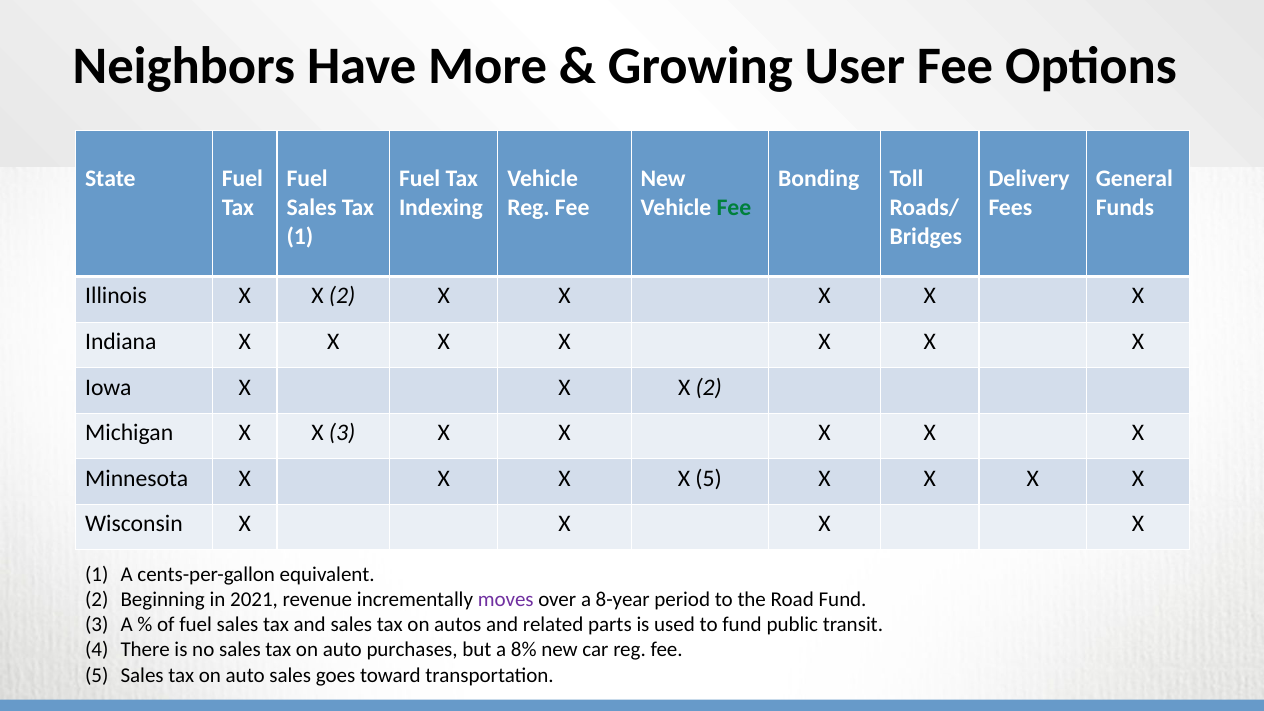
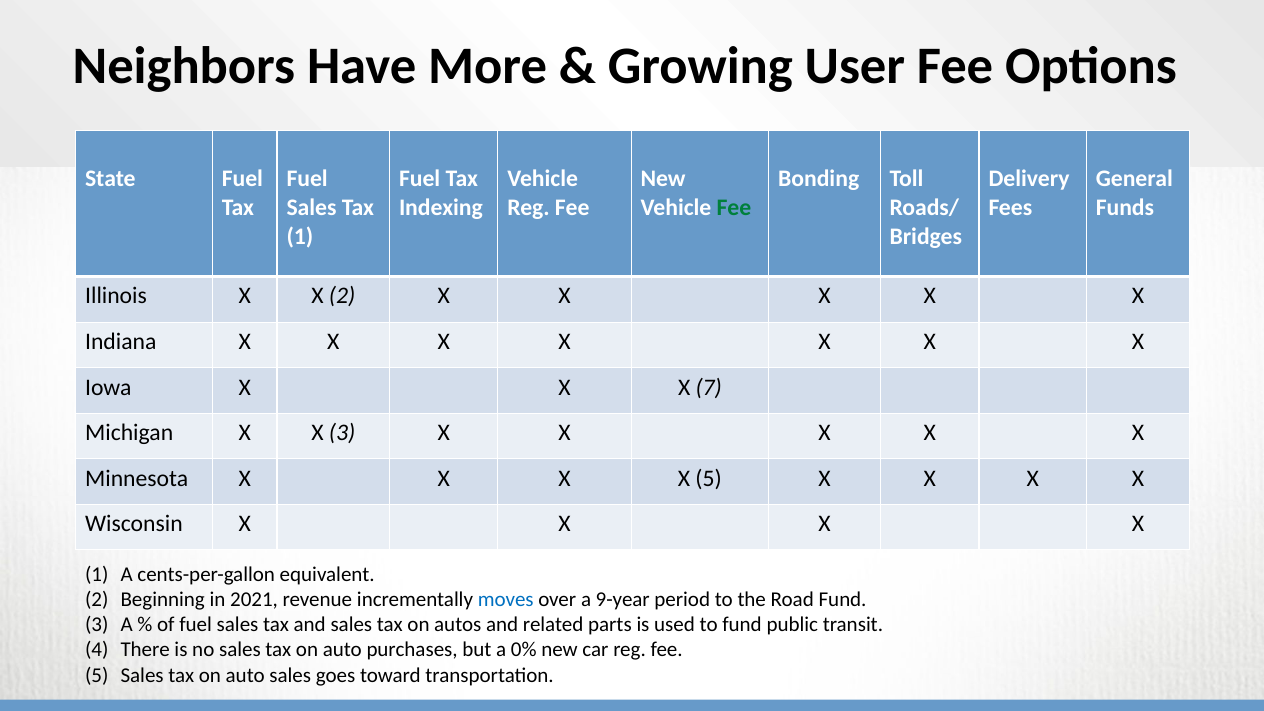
X X X 2: 2 -> 7 (709, 387)
moves colour: purple -> blue (506, 599)
8-year: 8-year -> 9-year (623, 599)
8%: 8% -> 0% (524, 650)
